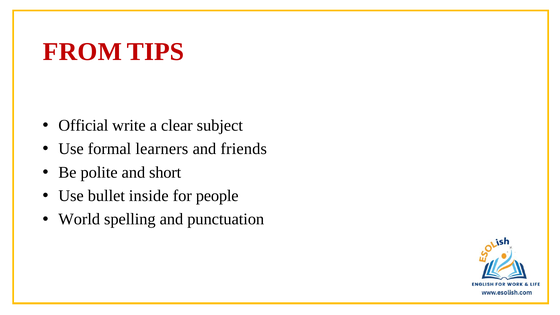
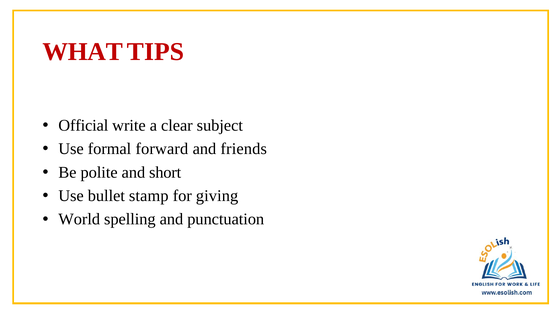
FROM: FROM -> WHAT (83, 52)
learners: learners -> forward (162, 149)
inside: inside -> stamp (149, 196)
people: people -> giving (217, 196)
